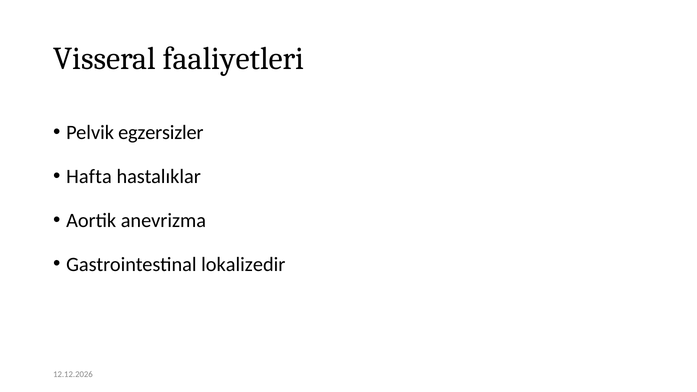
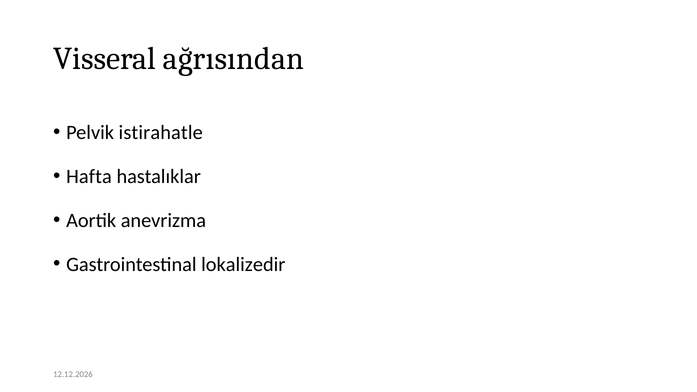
faaliyetleri: faaliyetleri -> ağrısından (233, 59)
egzersizler: egzersizler -> istirahatle (161, 133)
